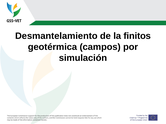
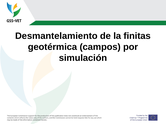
finitos: finitos -> finitas (137, 36)
